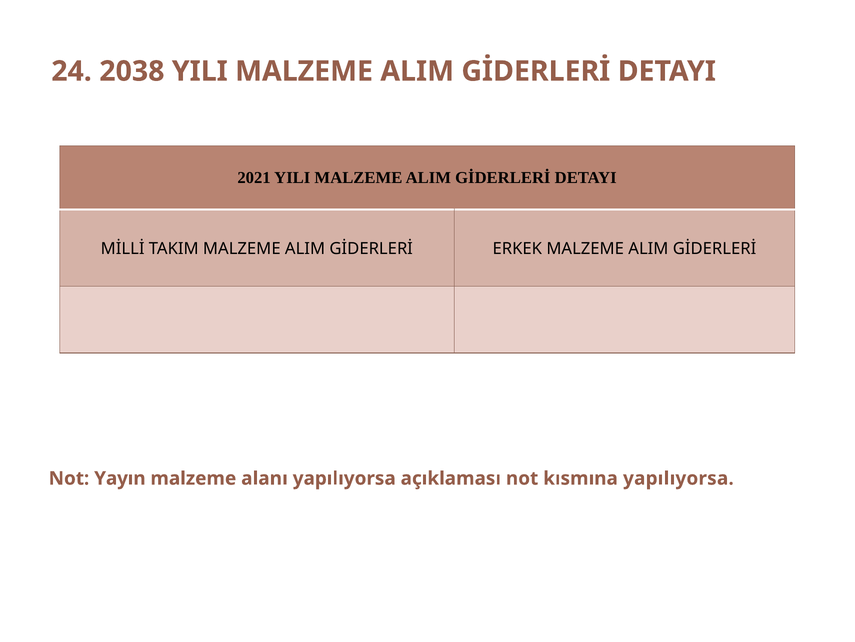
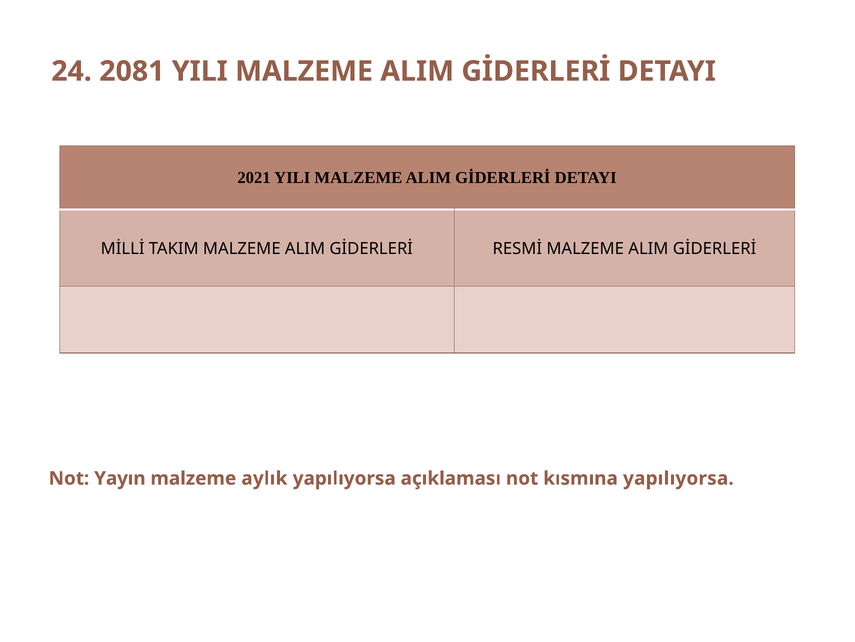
2038: 2038 -> 2081 (132, 71)
ERKEK: ERKEK -> RESMİ (517, 249)
alanı: alanı -> aylık (264, 478)
